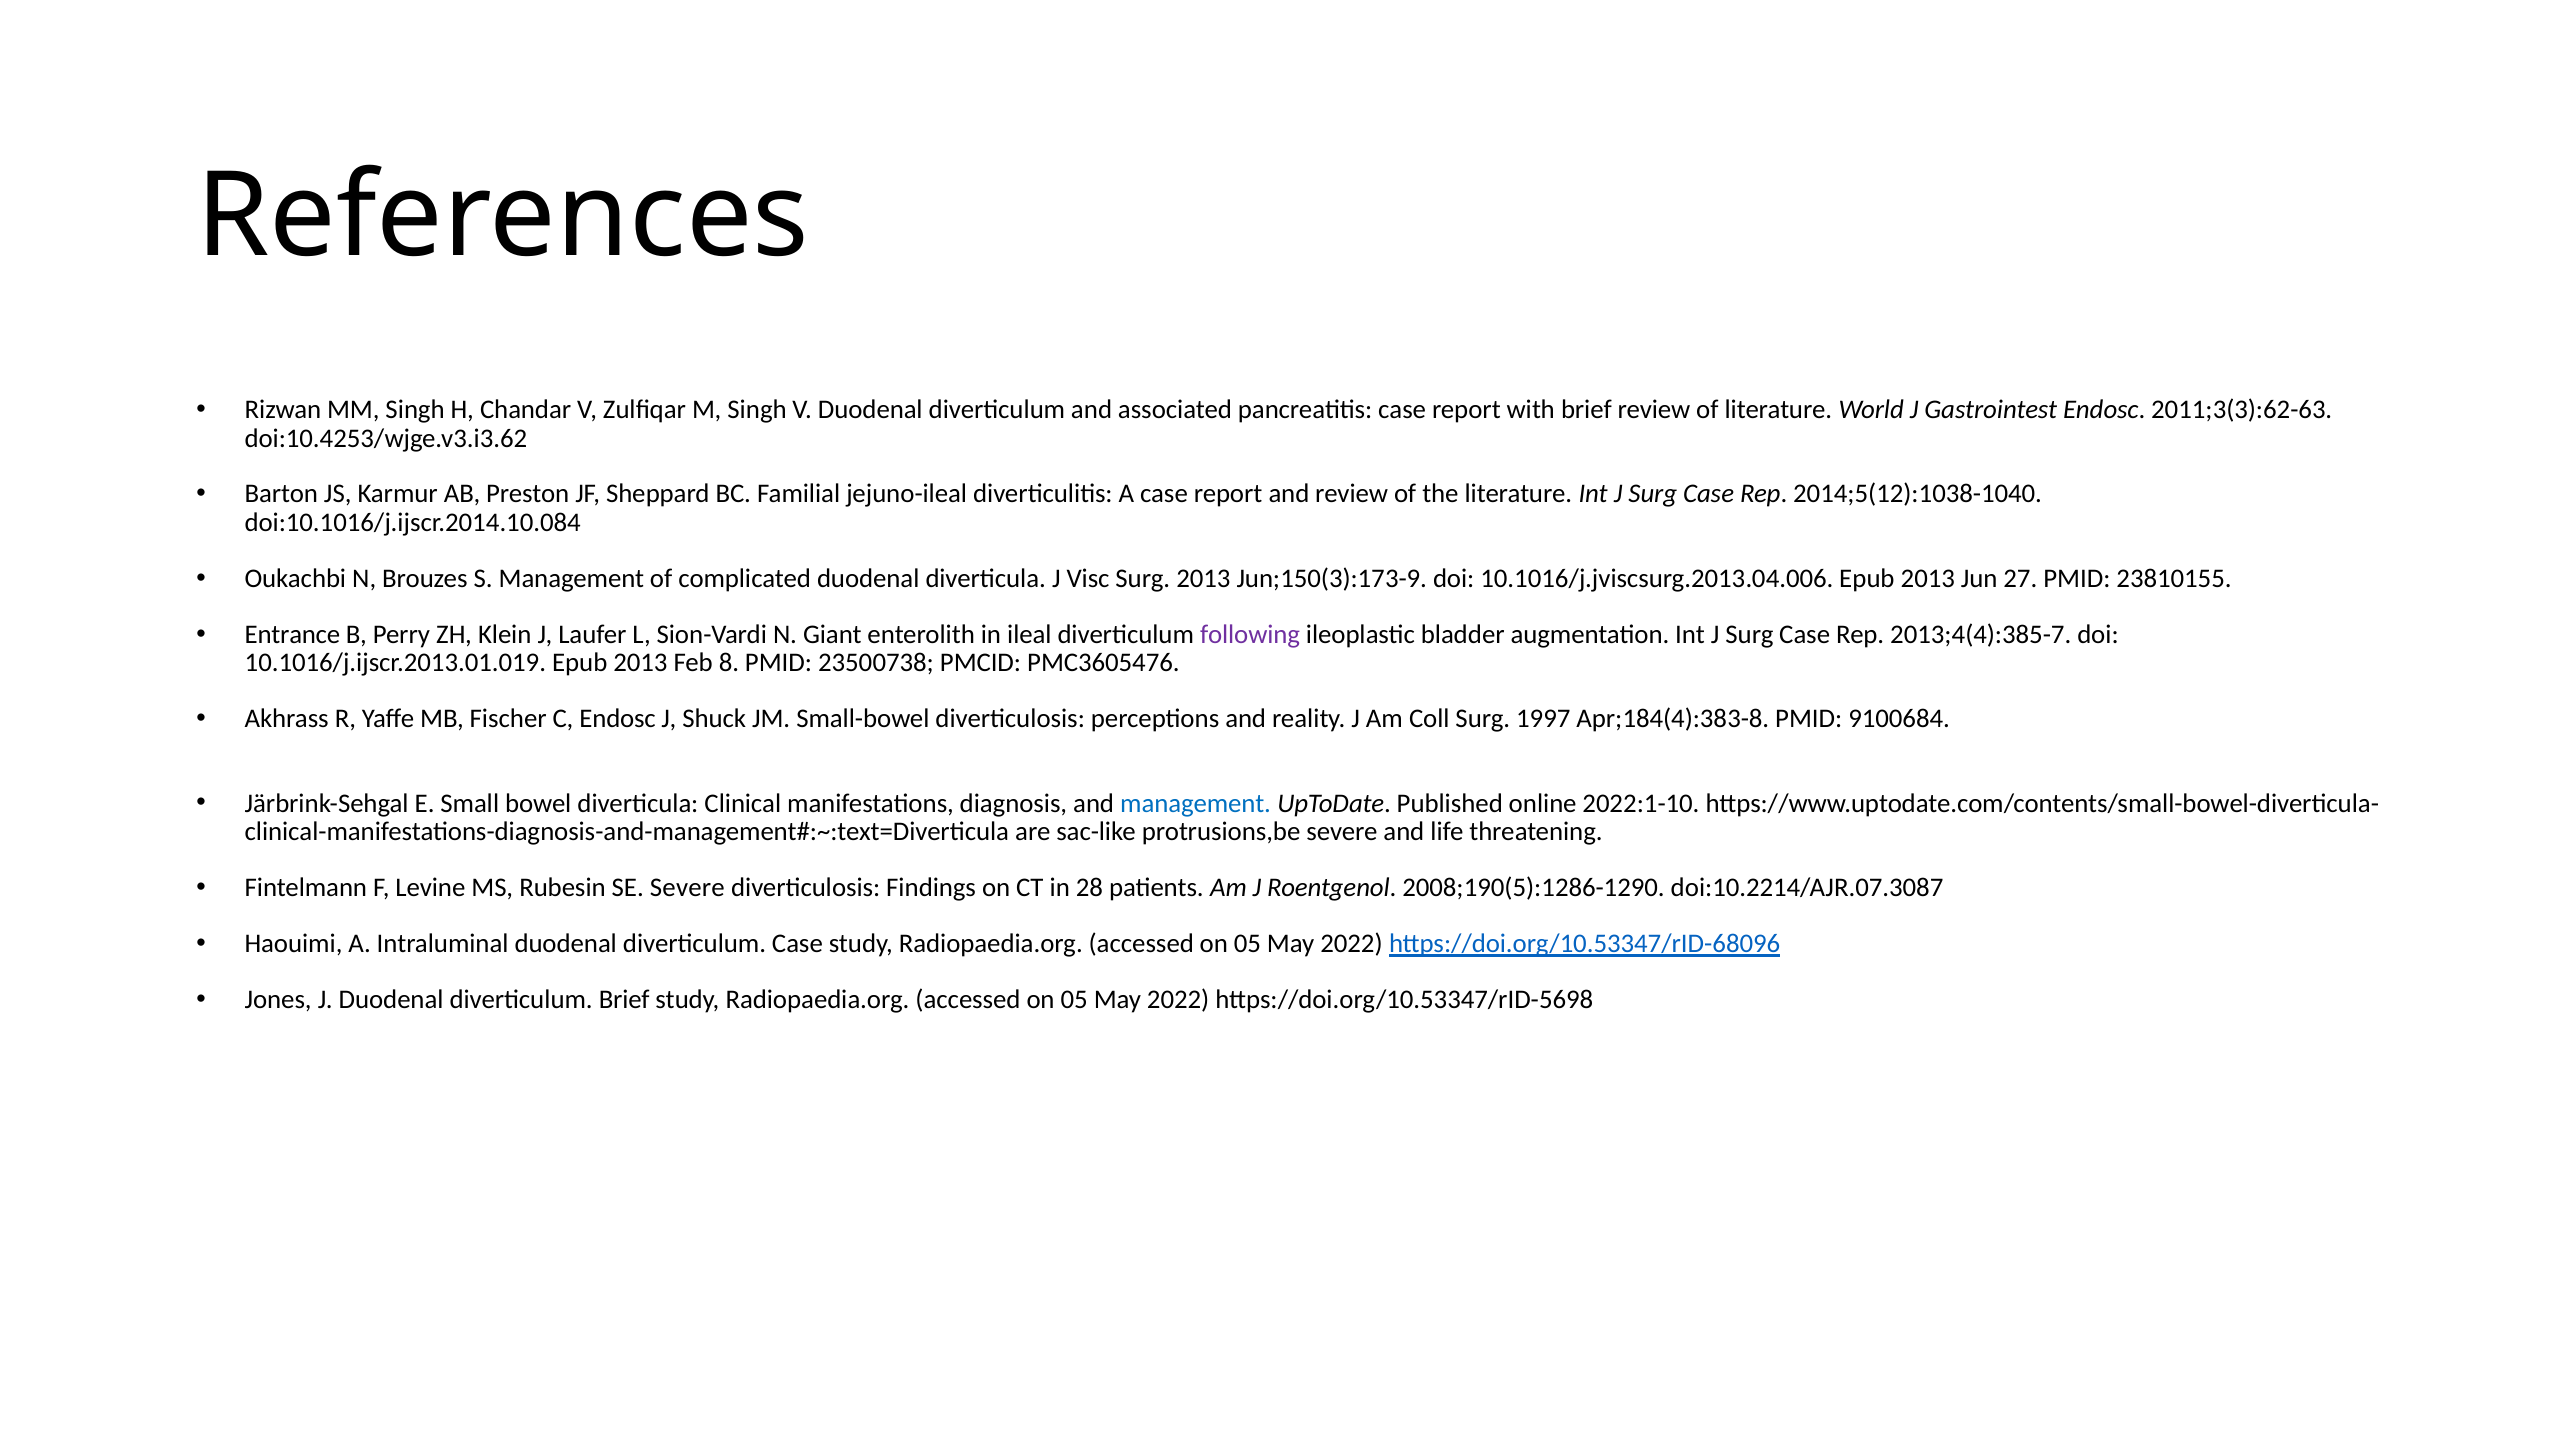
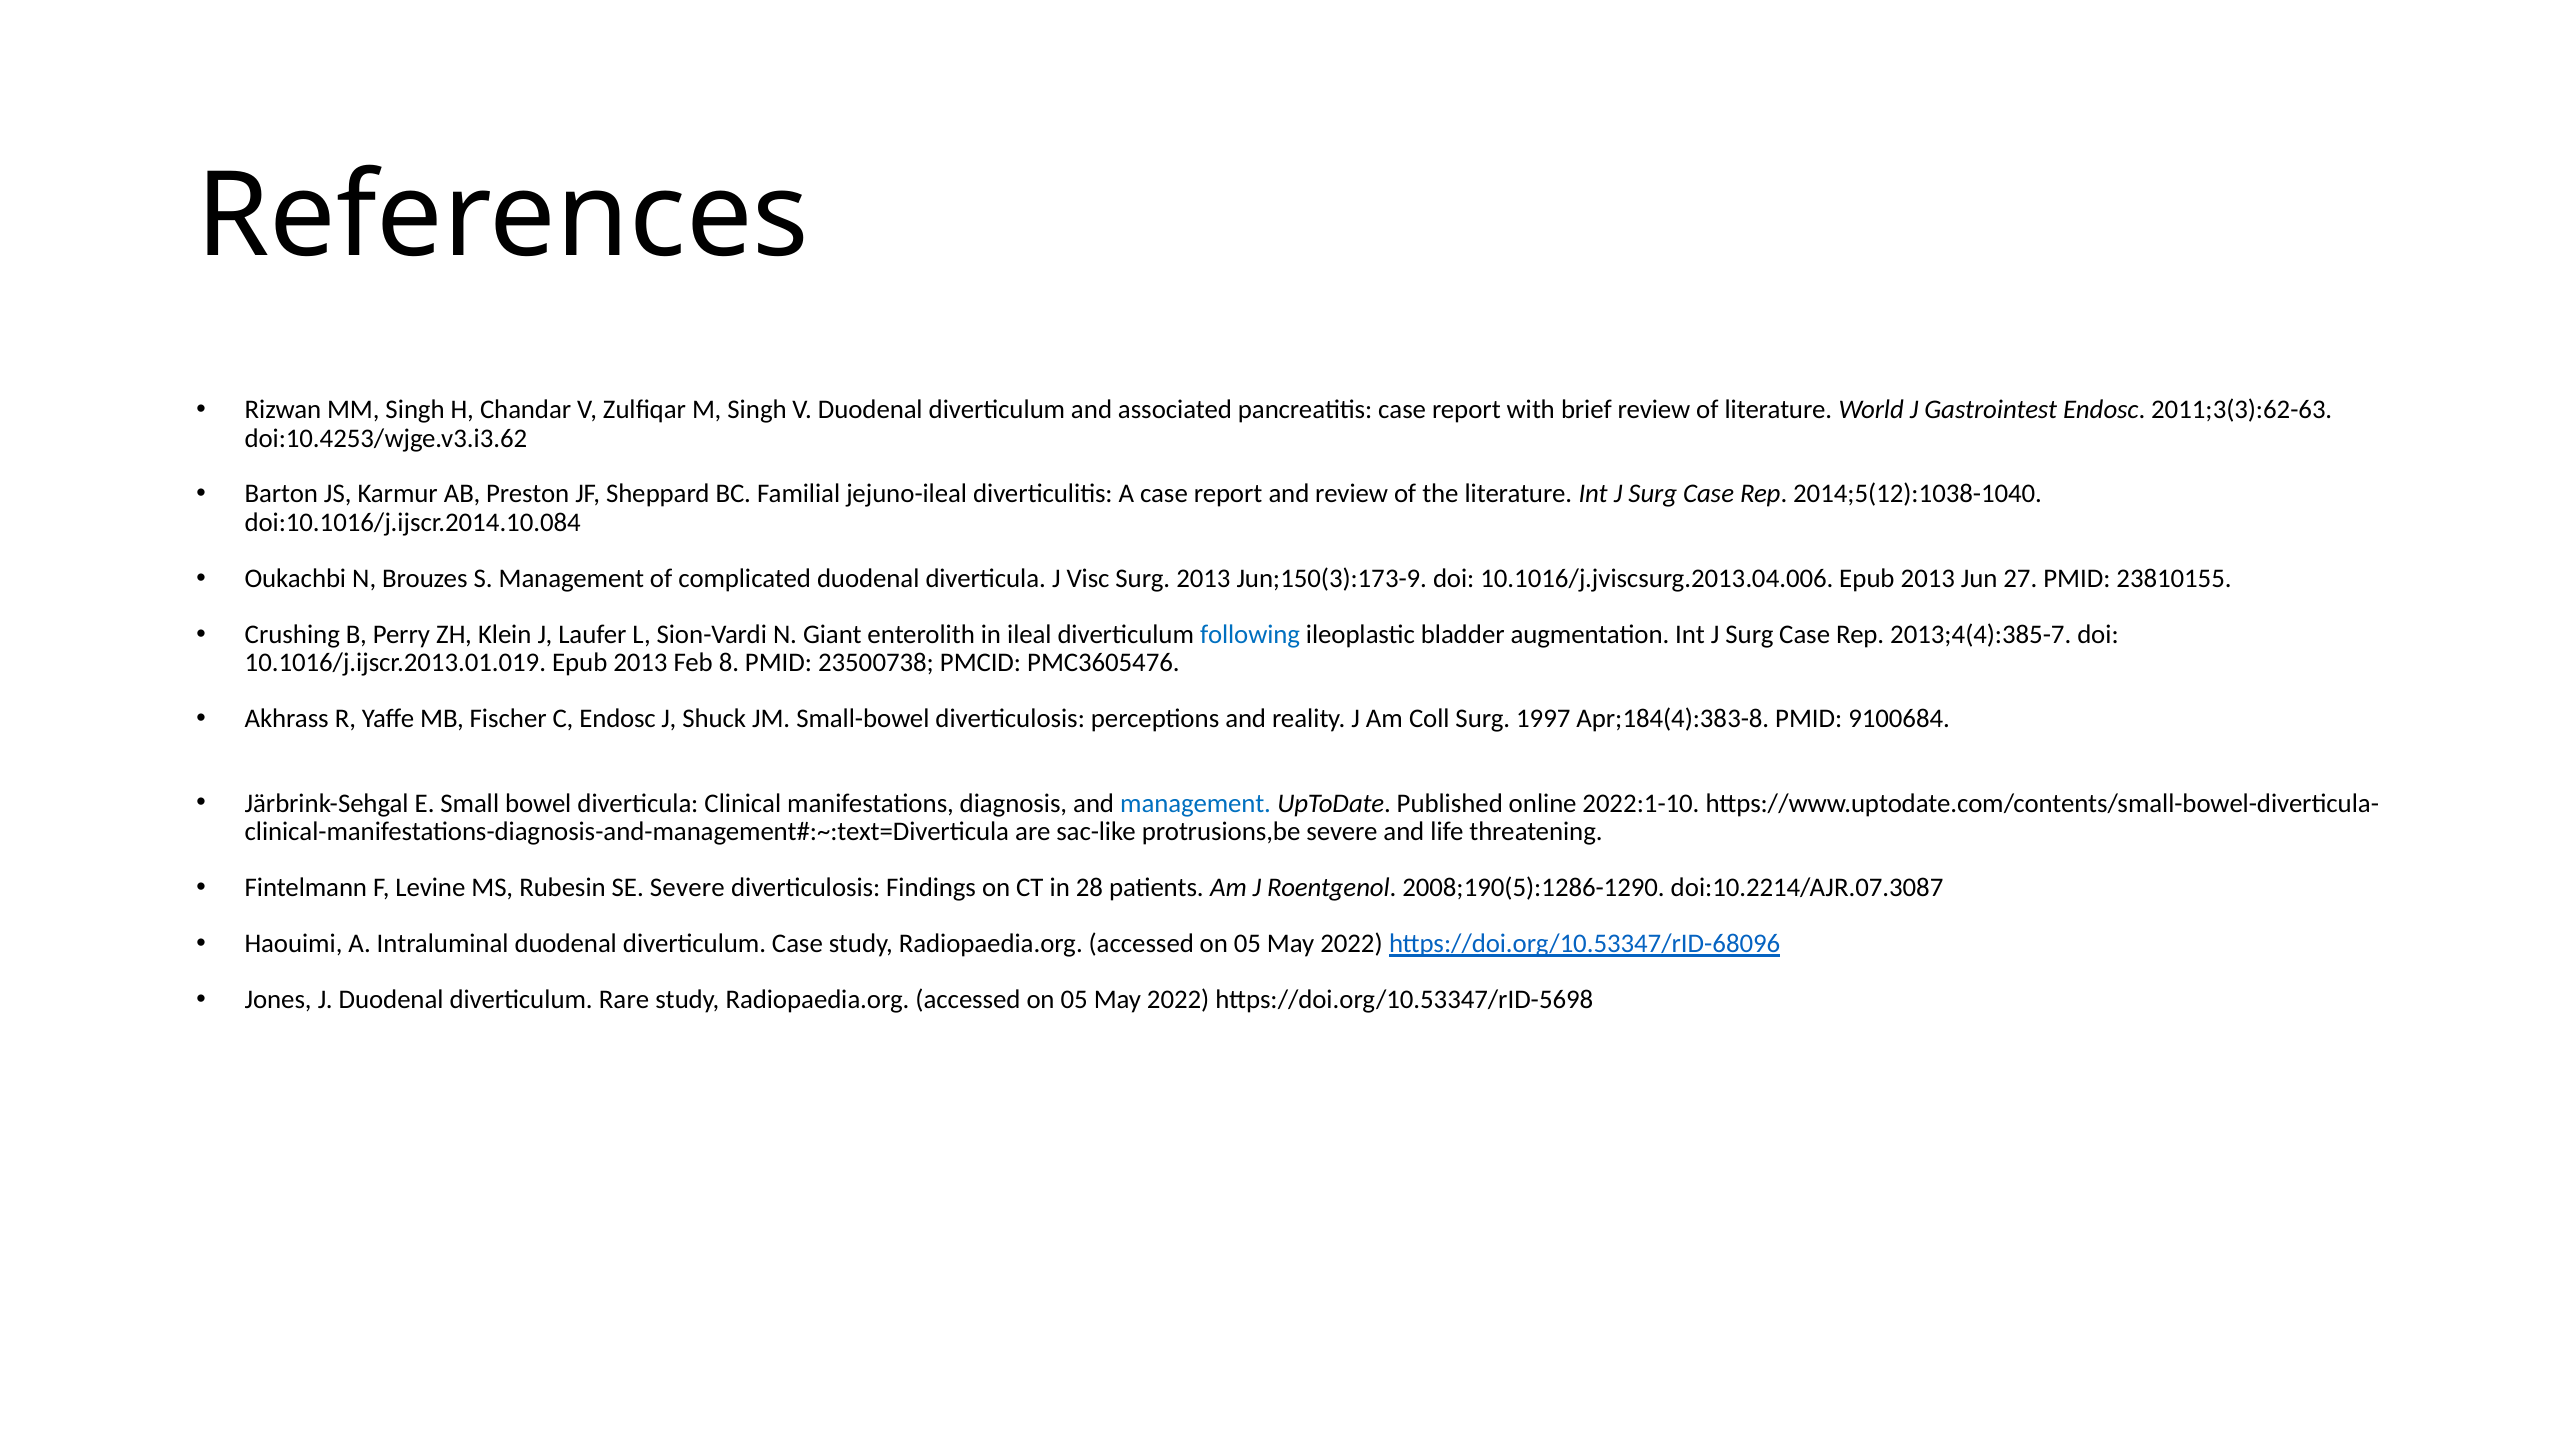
Entrance: Entrance -> Crushing (292, 634)
following colour: purple -> blue (1250, 634)
diverticulum Brief: Brief -> Rare (624, 999)
